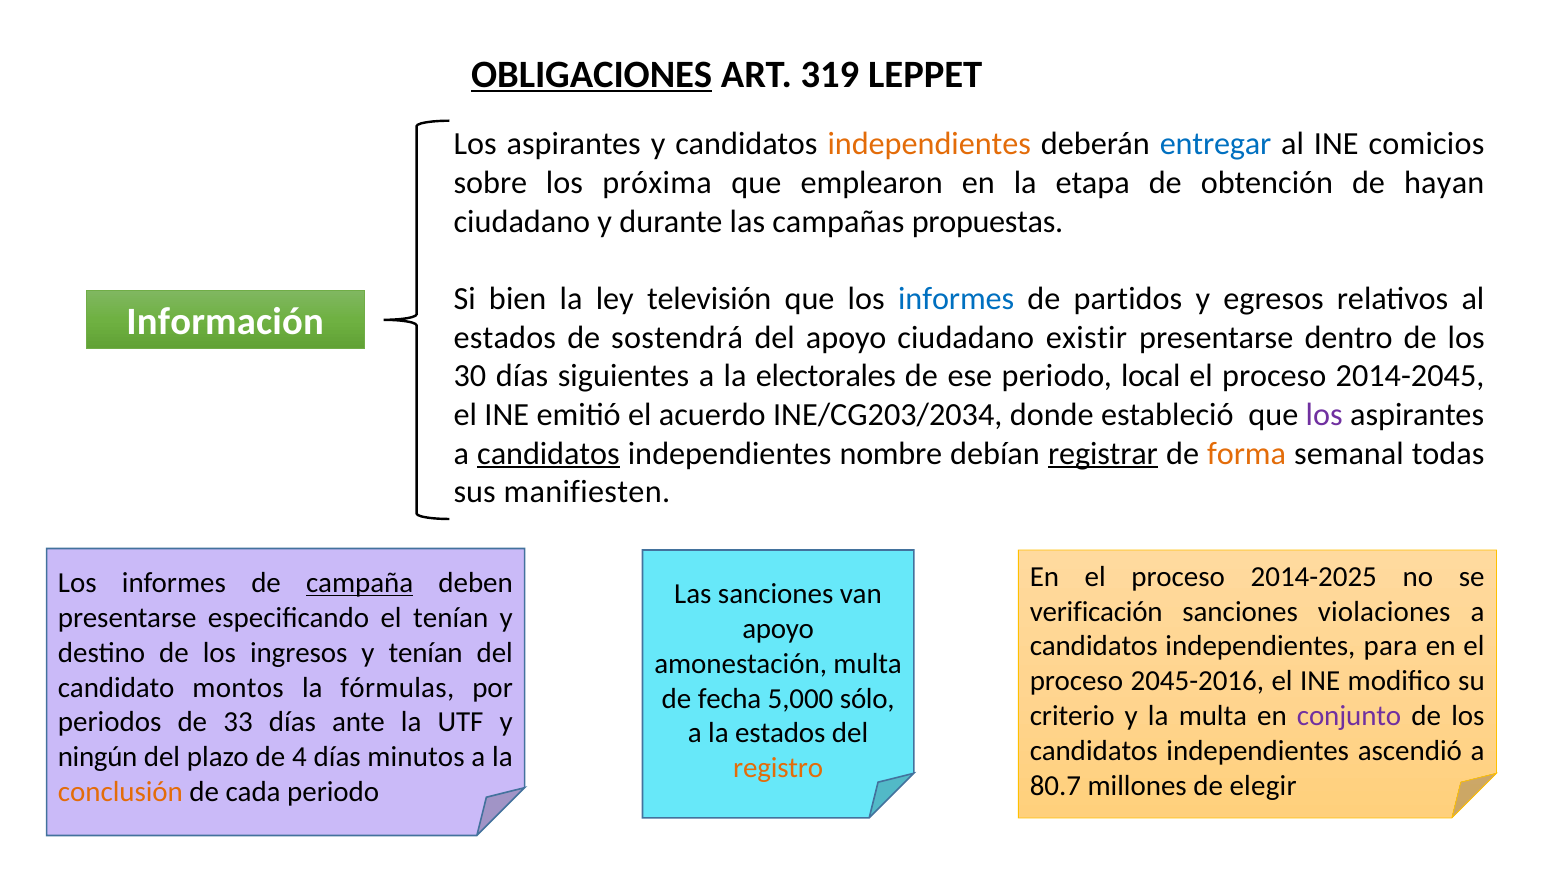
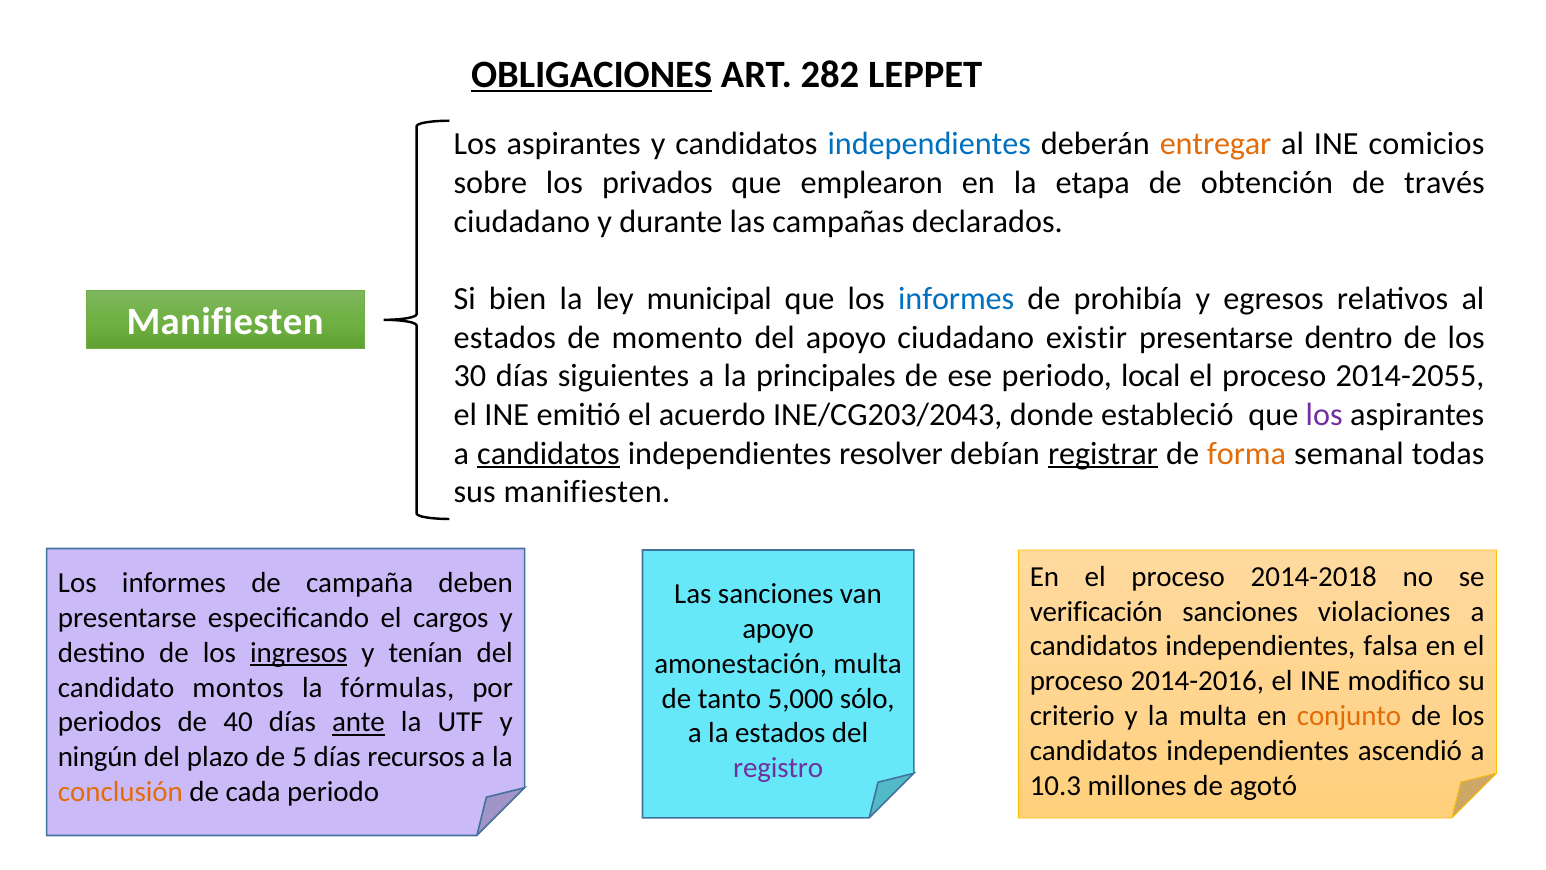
319: 319 -> 282 (830, 75)
independientes colour: orange -> blue (929, 144)
entregar colour: blue -> orange (1216, 144)
próxima: próxima -> privados (657, 183)
hayan: hayan -> través (1444, 183)
propuestas: propuestas -> declarados (987, 221)
televisión: televisión -> municipal (709, 299)
partidos: partidos -> prohibía (1128, 299)
Información: Información -> Manifiesten (225, 322)
sostendrá: sostendrá -> momento (677, 337)
electorales: electorales -> principales (826, 376)
2014-2045: 2014-2045 -> 2014-2055 (1410, 376)
INE/CG203/2034: INE/CG203/2034 -> INE/CG203/2043 (888, 415)
nombre: nombre -> resolver (891, 453)
2014-2025: 2014-2025 -> 2014-2018 (1314, 576)
campaña underline: present -> none (360, 583)
el tenían: tenían -> cargos (451, 618)
para: para -> falsa (1391, 646)
ingresos underline: none -> present (299, 652)
2045-2016: 2045-2016 -> 2014-2016 (1197, 681)
fecha: fecha -> tanto (729, 698)
conjunto colour: purple -> orange (1349, 716)
33: 33 -> 40 (238, 722)
ante underline: none -> present (358, 722)
4: 4 -> 5 (299, 757)
minutos: minutos -> recursos (416, 757)
registro colour: orange -> purple (778, 768)
80.7: 80.7 -> 10.3 (1055, 785)
elegir: elegir -> agotó (1263, 785)
